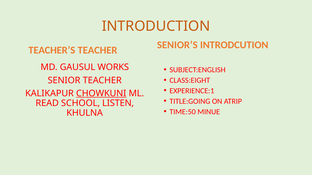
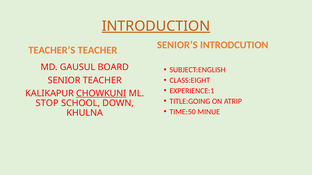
INTRODUCTION underline: none -> present (156, 26)
WORKS: WORKS -> BOARD (113, 67)
READ: READ -> STOP (47, 103)
LISTEN: LISTEN -> DOWN (118, 103)
